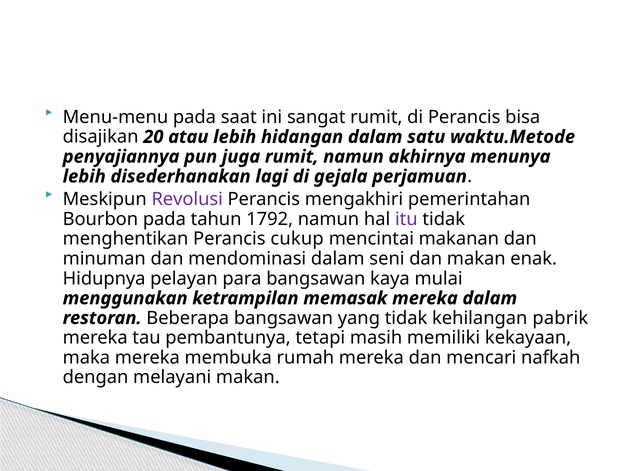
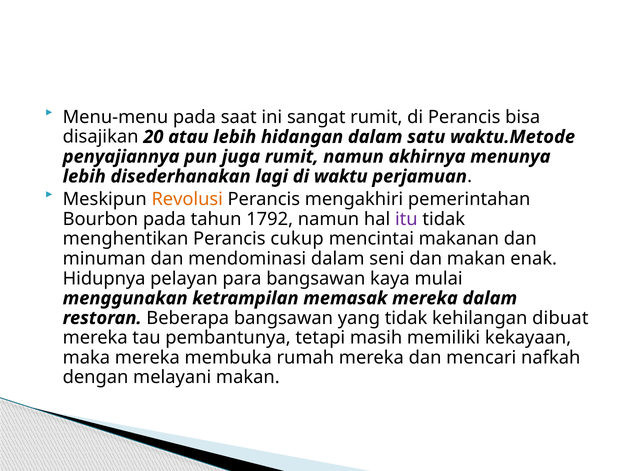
gejala: gejala -> waktu (341, 176)
Revolusi colour: purple -> orange (187, 199)
pabrik: pabrik -> dibuat (560, 318)
